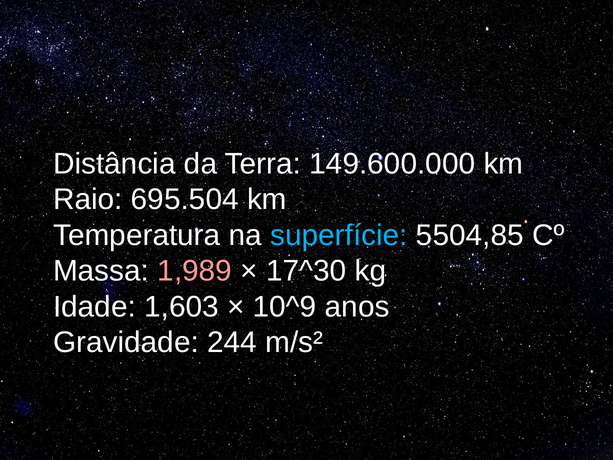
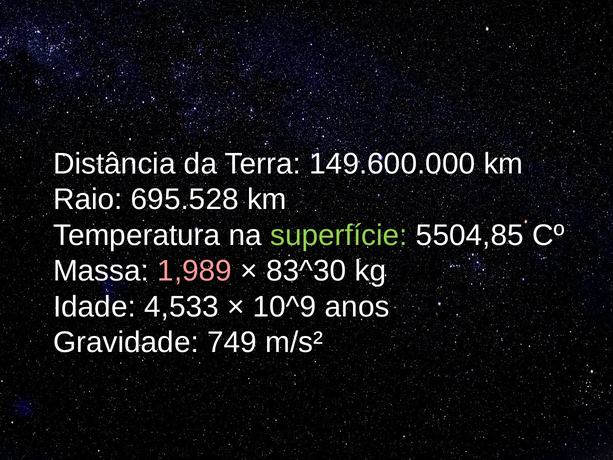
695.504: 695.504 -> 695.528 (185, 199)
superfície colour: light blue -> light green (339, 235)
17^30: 17^30 -> 83^30 (306, 271)
1,603: 1,603 -> 4,533 (181, 307)
244: 244 -> 749 (232, 342)
